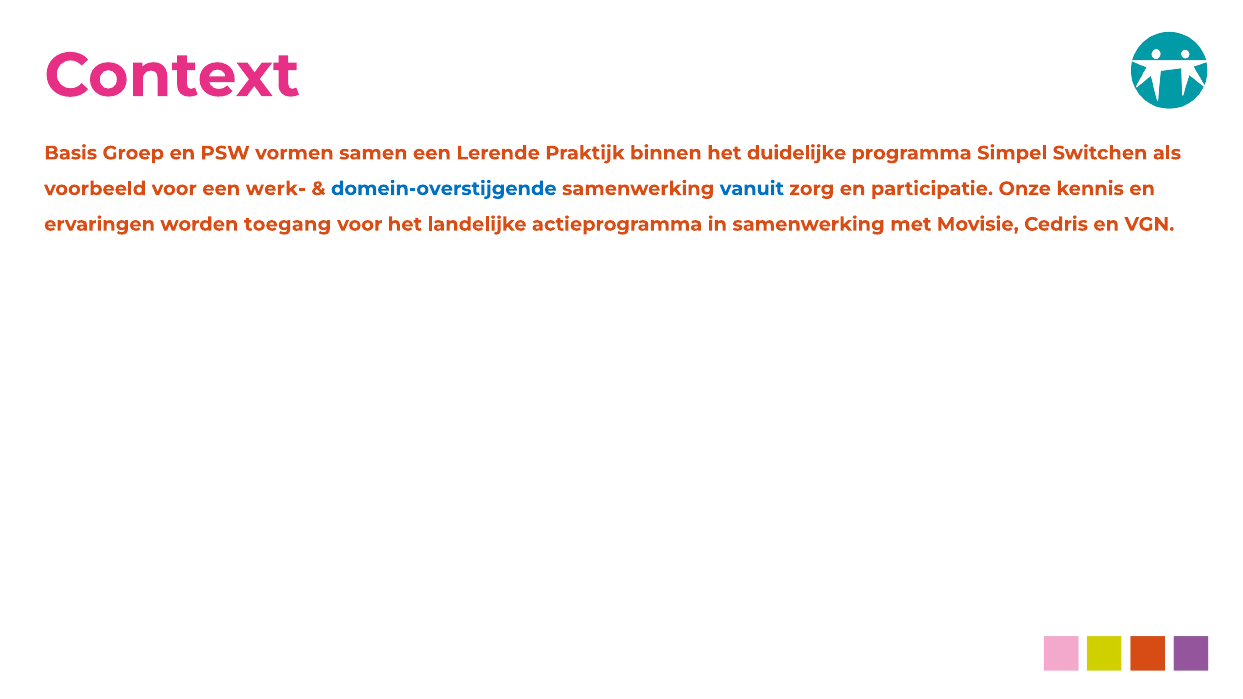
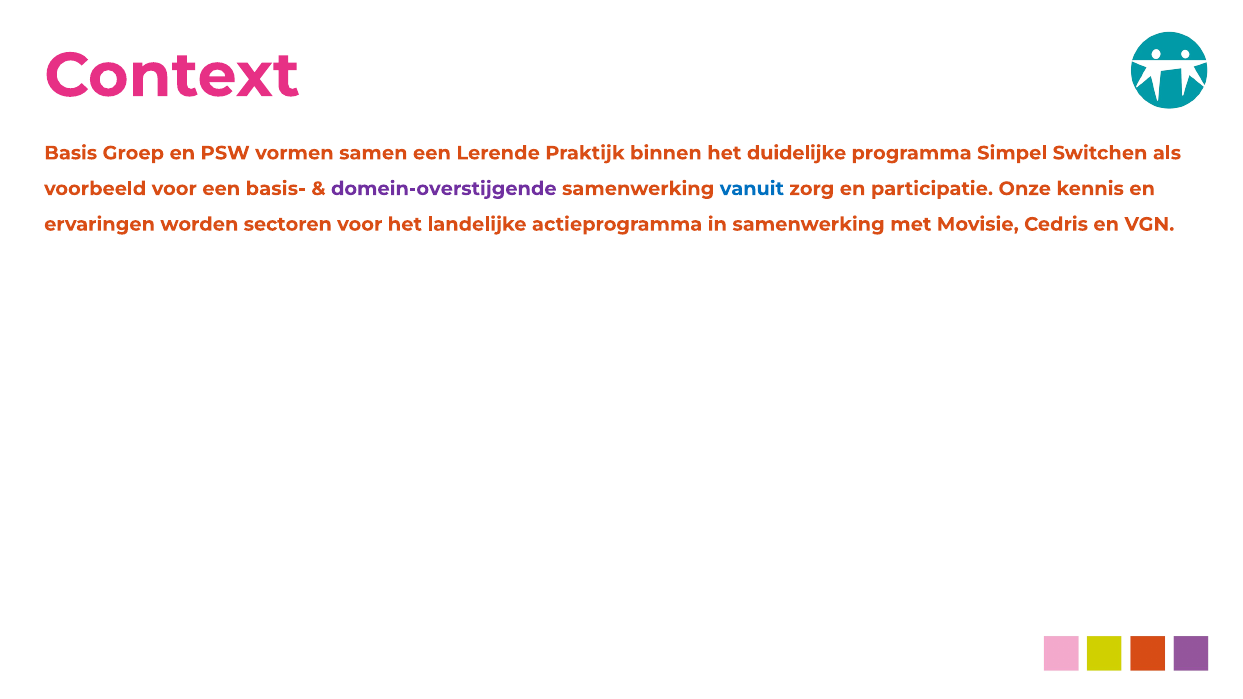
werk-: werk- -> basis- (276, 189)
domein-overstijgende colour: blue -> purple (444, 189)
toegang: toegang -> sectoren (288, 224)
